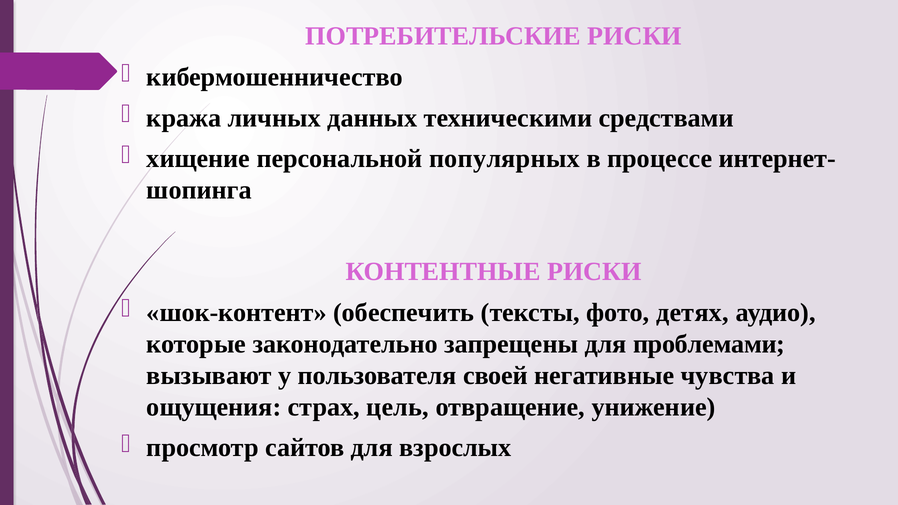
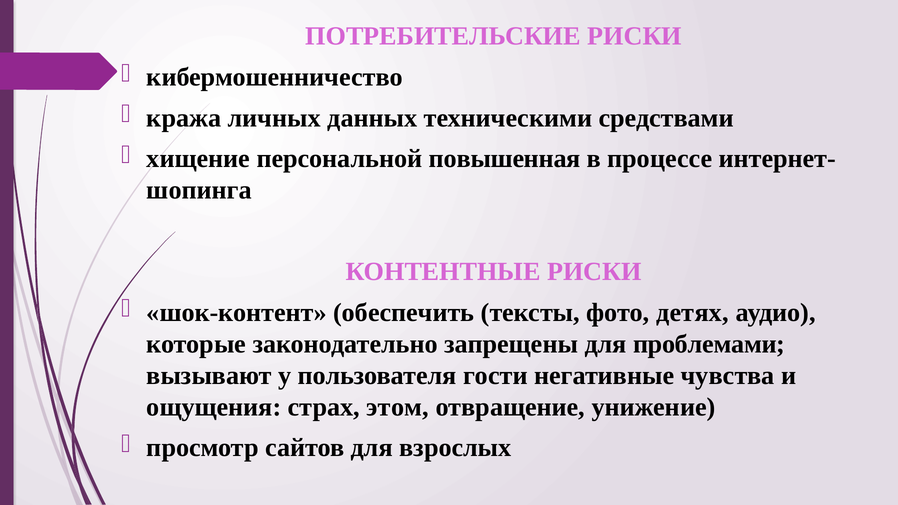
популярных: популярных -> повышенная (505, 159)
своей: своей -> гости (495, 376)
цель: цель -> этом (398, 407)
